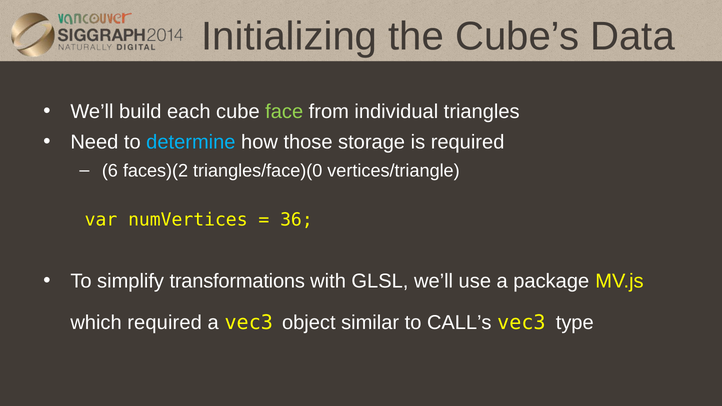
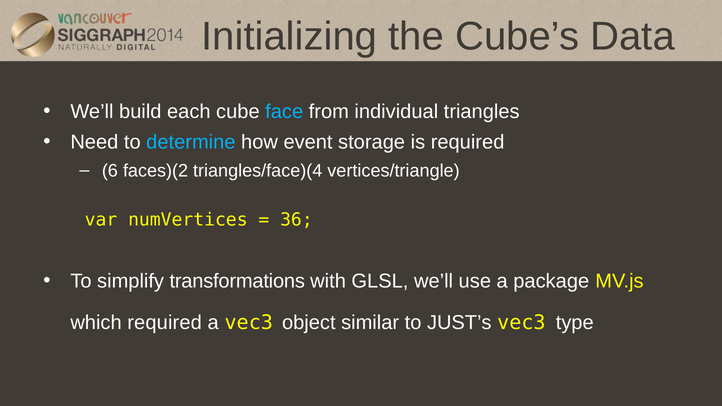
face colour: light green -> light blue (284, 112)
those: those -> event (308, 142)
triangles/face)(0: triangles/face)(0 -> triangles/face)(4 (258, 171)
CALL’s: CALL’s -> JUST’s (459, 323)
